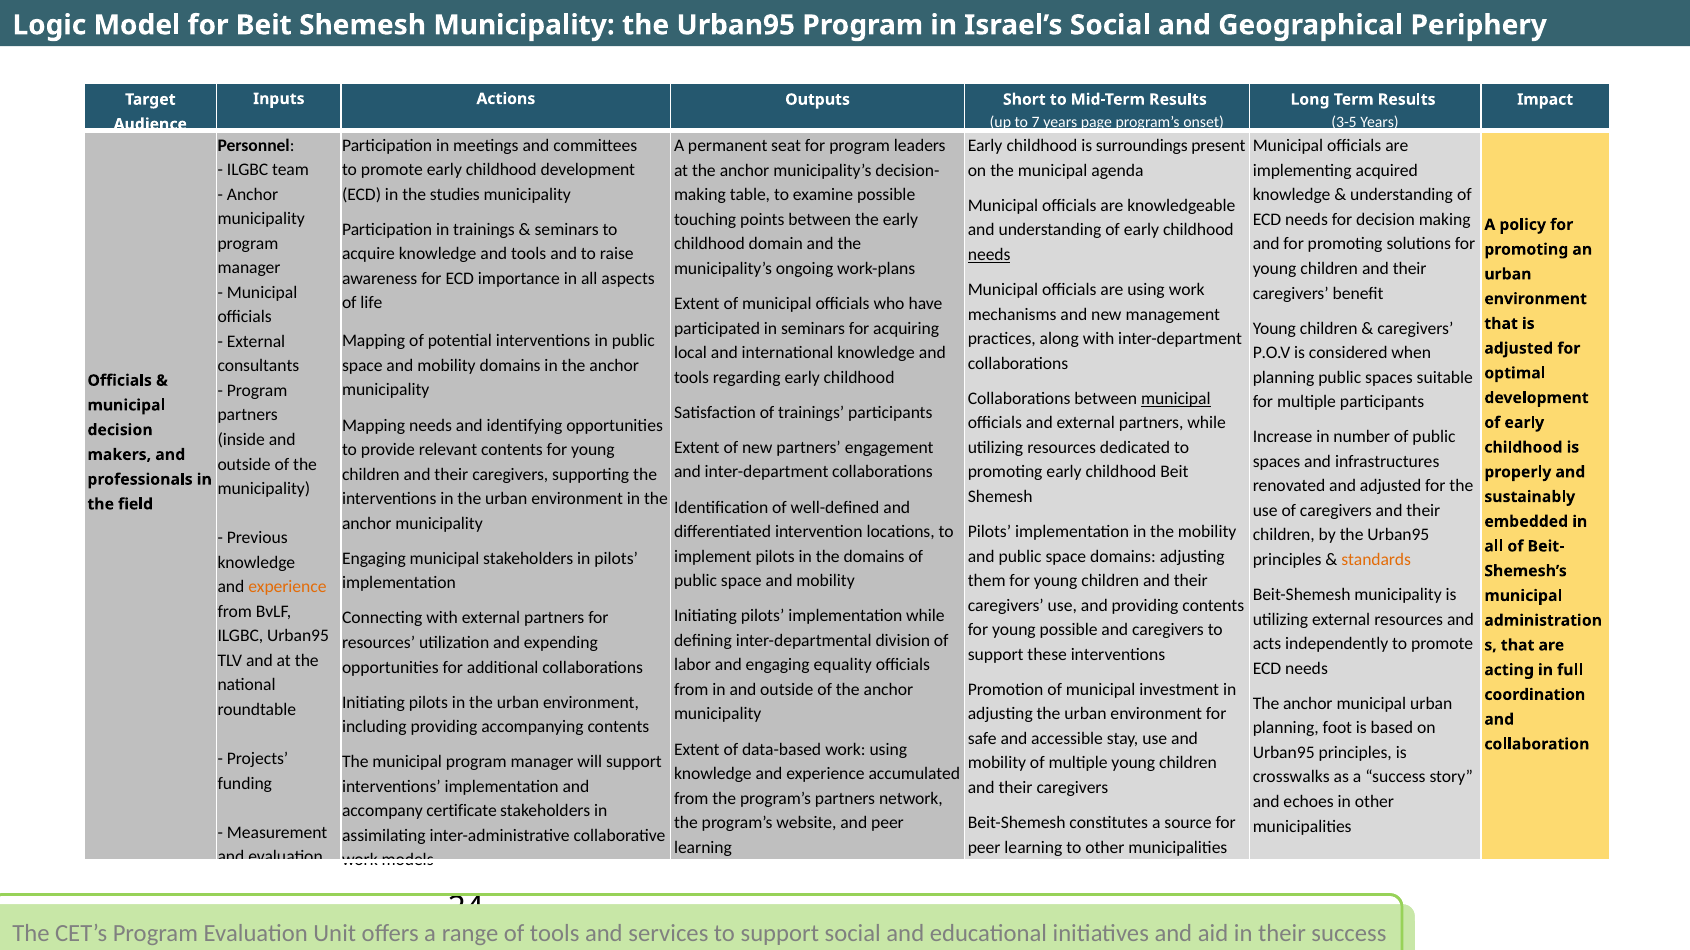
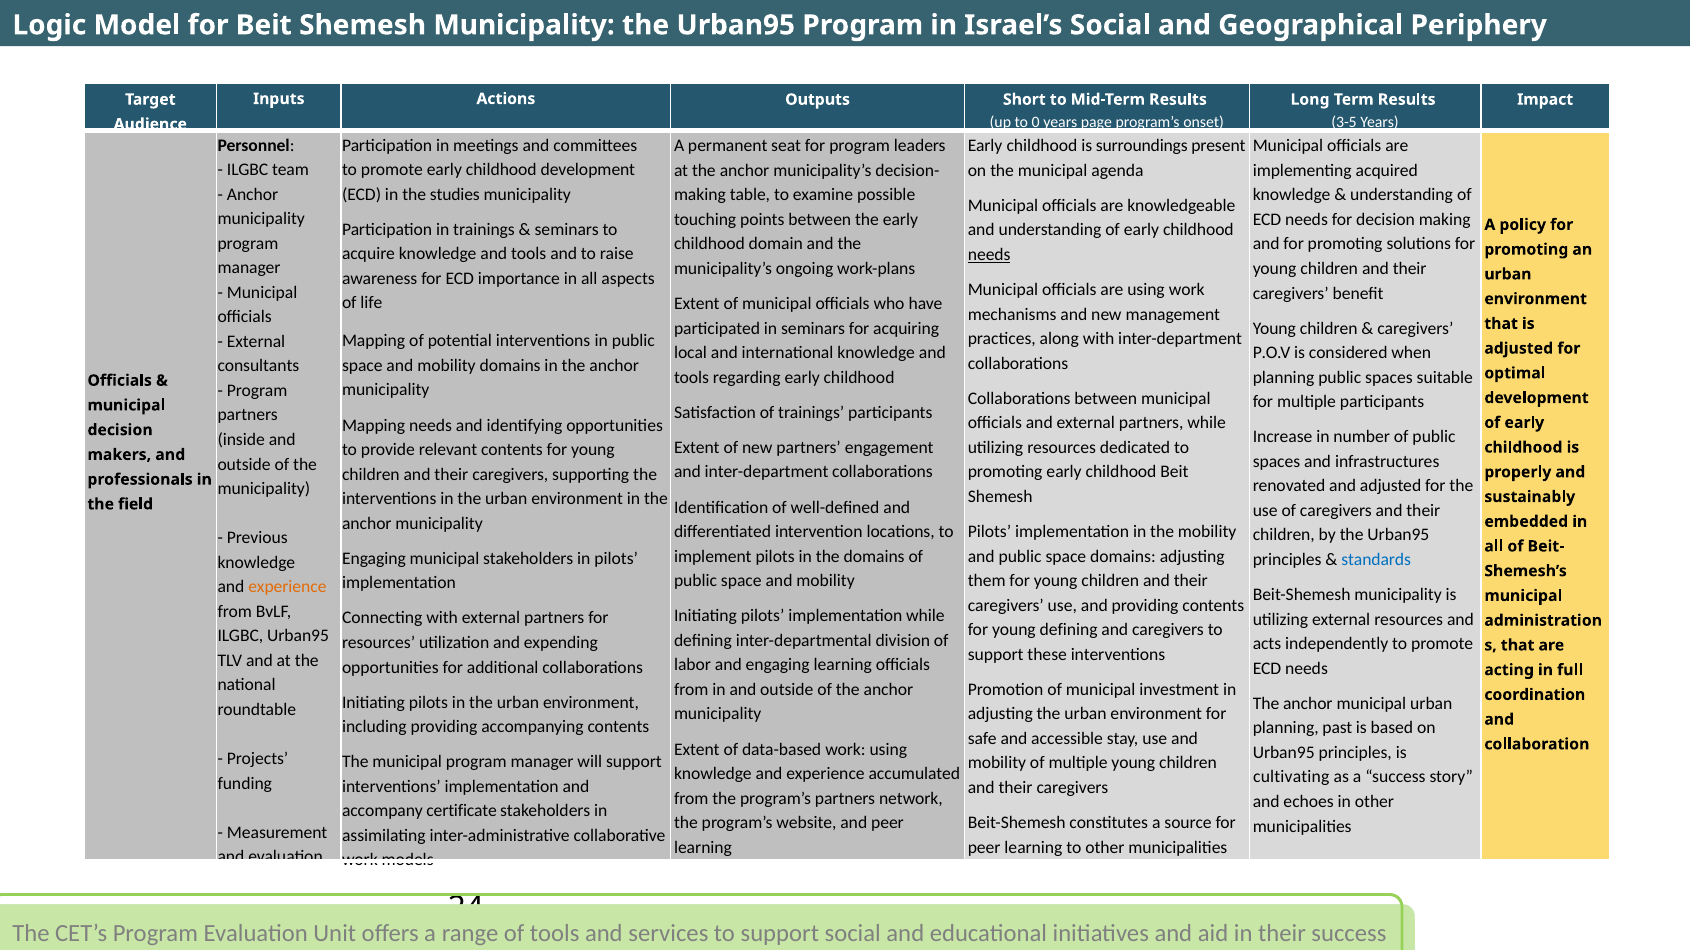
7: 7 -> 0 (1036, 122)
municipal underline: present -> none (1176, 399)
standards colour: orange -> blue (1376, 560)
young possible: possible -> defining (1069, 630)
engaging equality: equality -> learning (843, 665)
foot: foot -> past (1337, 729)
crosswalks: crosswalks -> cultivating (1291, 778)
